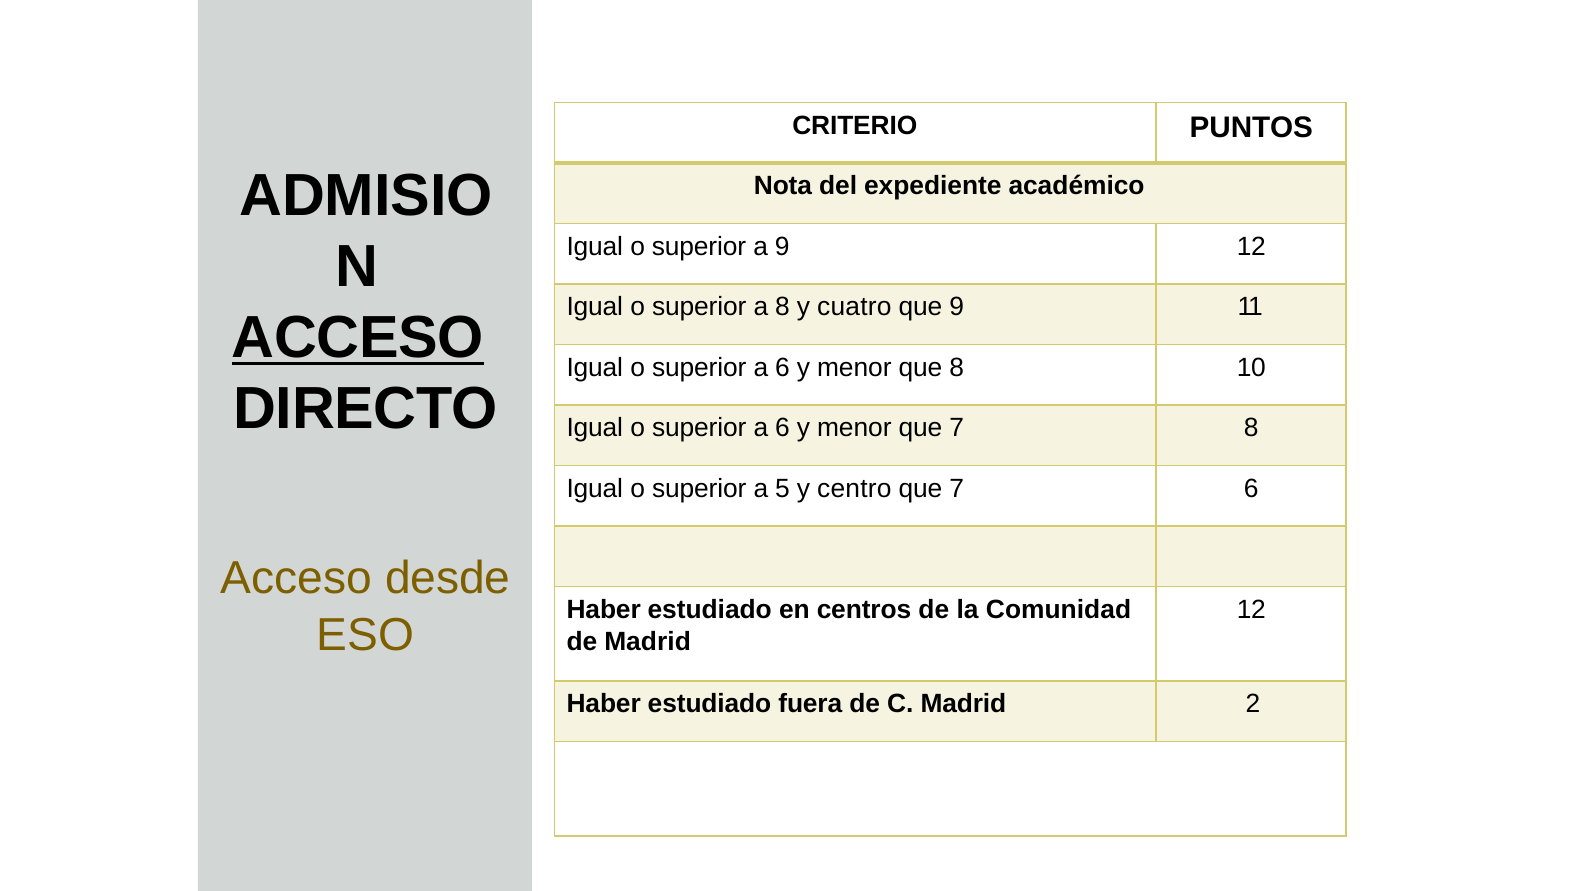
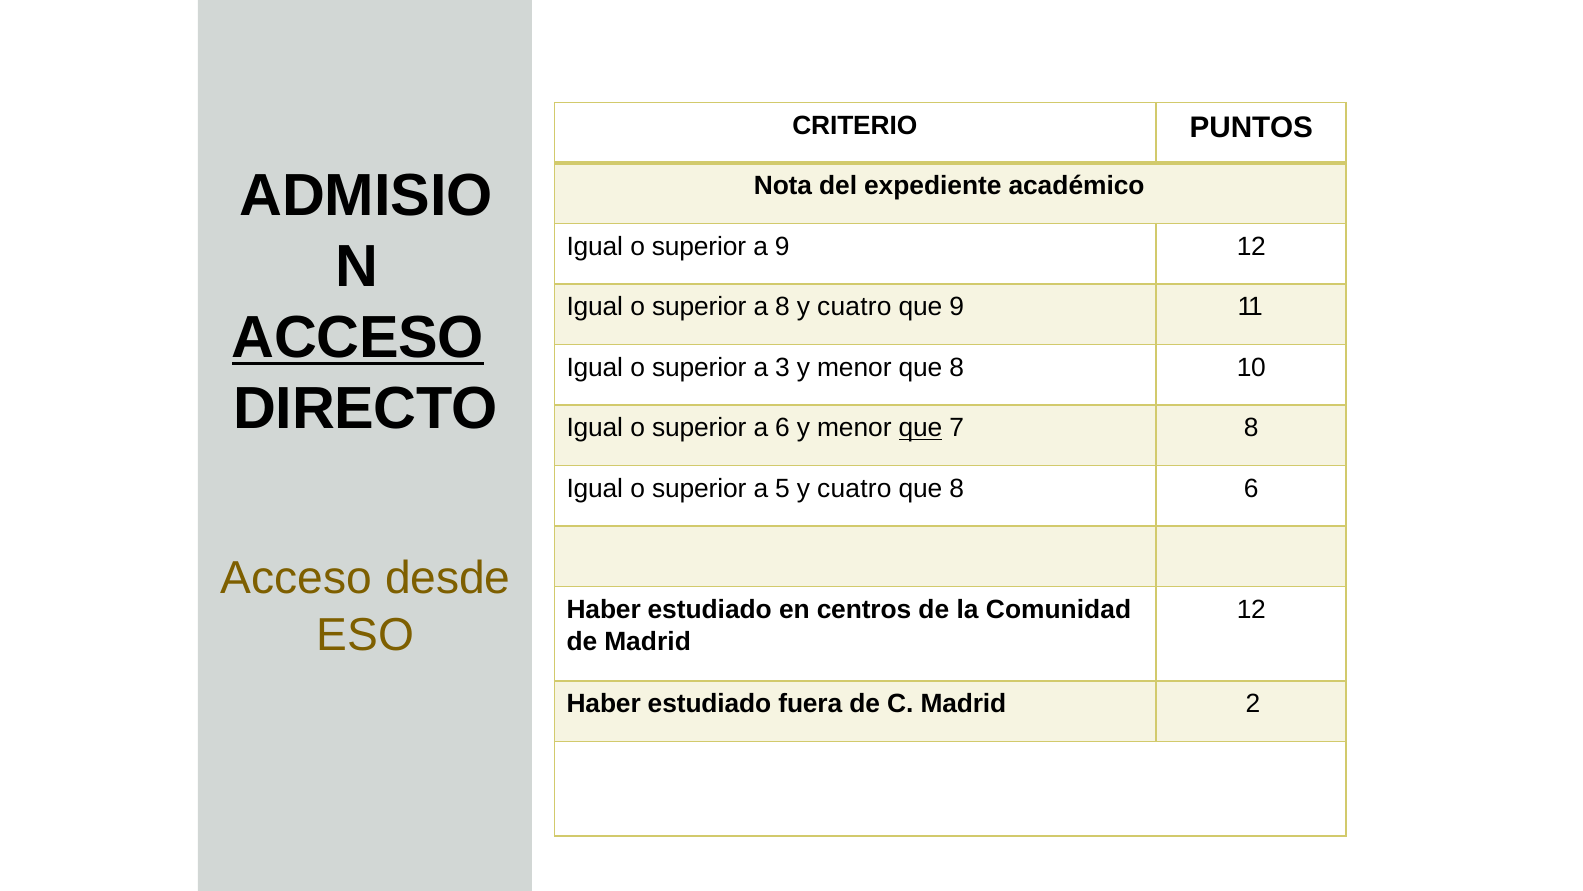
6: 6 -> 3 (782, 367)
que underline: none -> present (921, 428)
5 y centro: centro -> cuatro (854, 488)
7: 7 -> 8 (957, 488)
